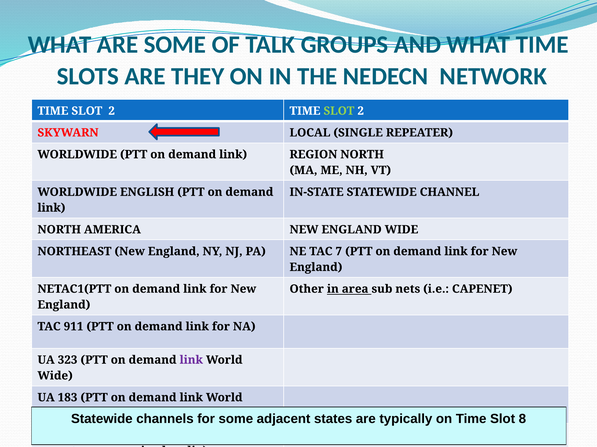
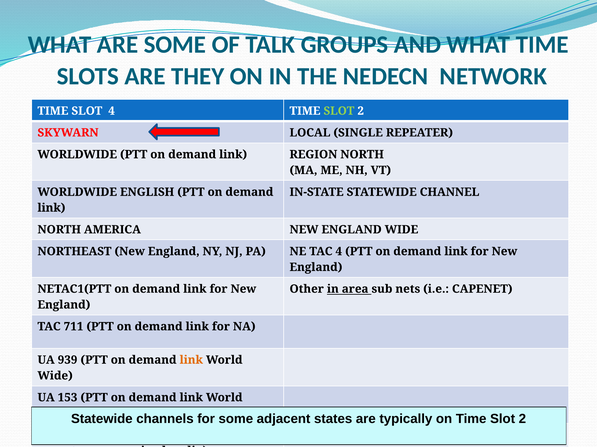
2: 2 -> 4 (112, 111)
TAC 7: 7 -> 4 (339, 252)
911: 911 -> 711 (74, 327)
323: 323 -> 939 (68, 360)
link colour: purple -> orange (191, 360)
183: 183 -> 153 (68, 398)
on Time Slot 8: 8 -> 2 (522, 420)
